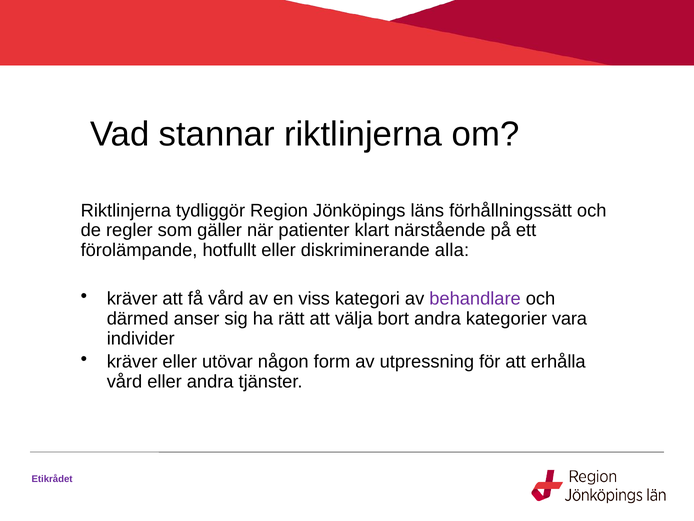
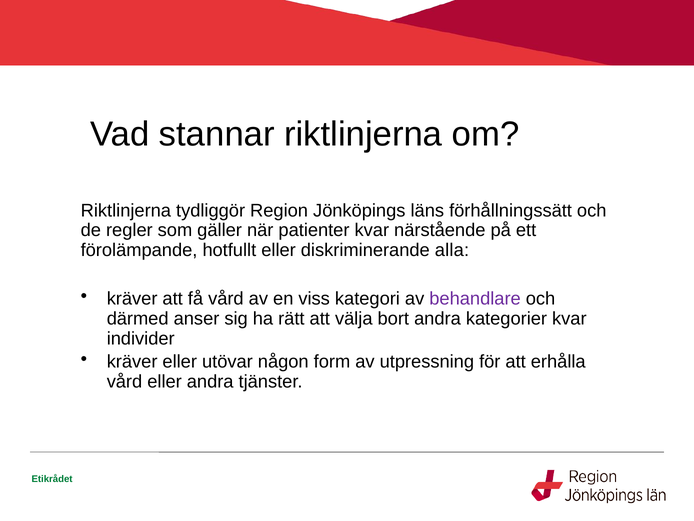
patienter klart: klart -> kvar (372, 230)
kategorier vara: vara -> kvar (569, 318)
Etikrådet colour: purple -> green (52, 479)
